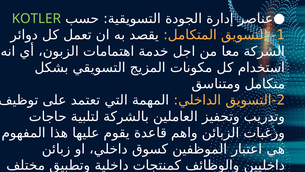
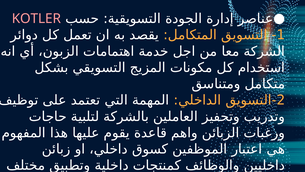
KOTLER colour: light green -> pink (36, 19)
